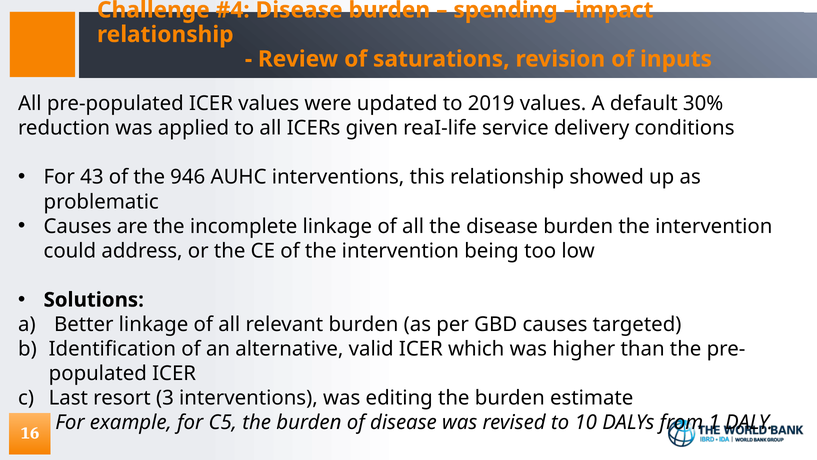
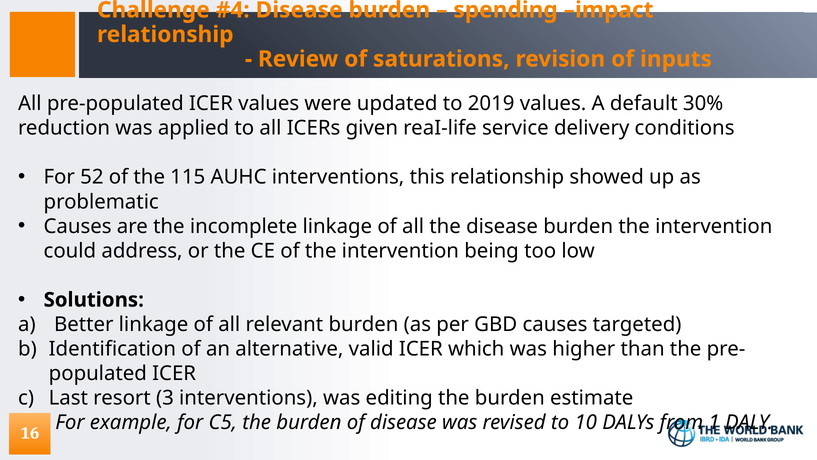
43: 43 -> 52 (92, 177)
946: 946 -> 115 (188, 177)
